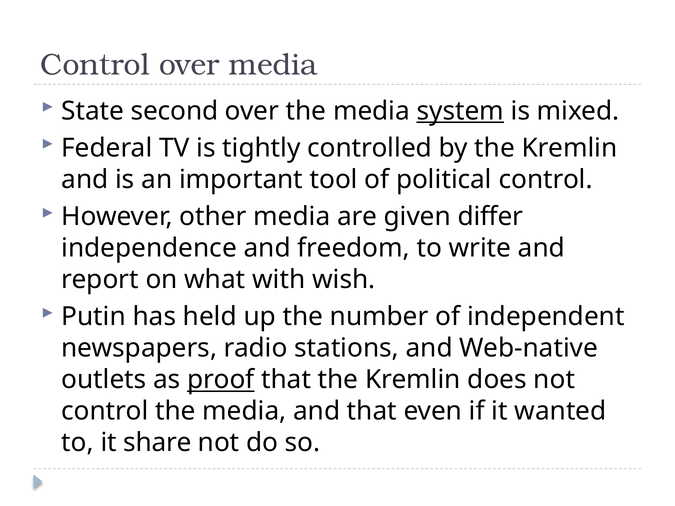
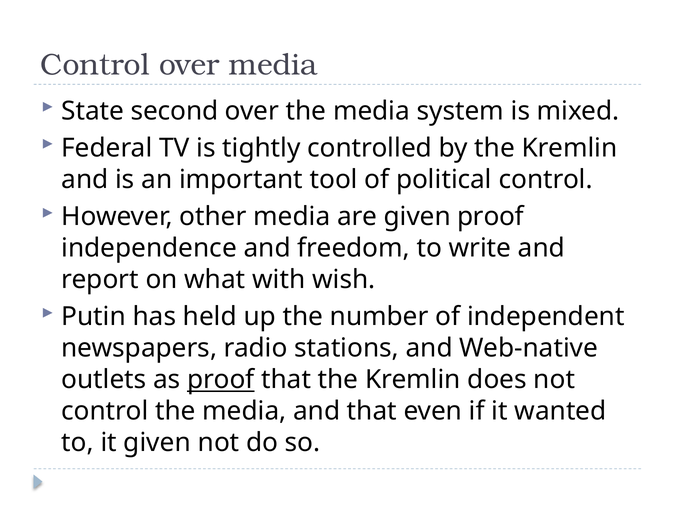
system underline: present -> none (460, 111)
given differ: differ -> proof (490, 217)
it share: share -> given (157, 443)
